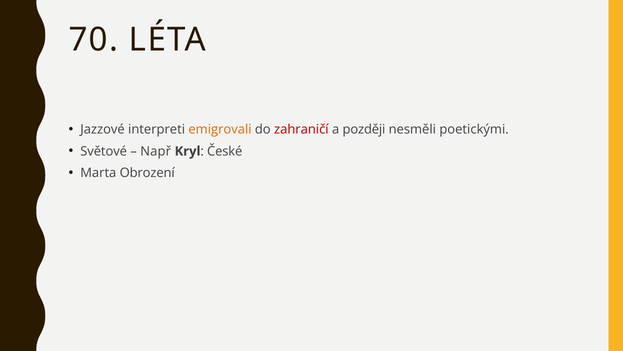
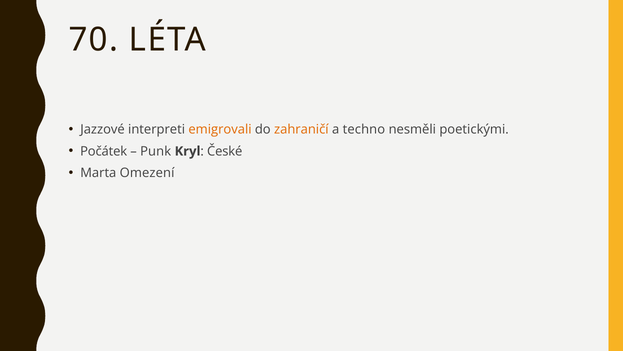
zahraničí colour: red -> orange (301, 129)
později: později -> techno (364, 129)
Světové: Světové -> Počátek (104, 151)
Např: Např -> Punk (156, 151)
Obrození: Obrození -> Omezení (147, 173)
